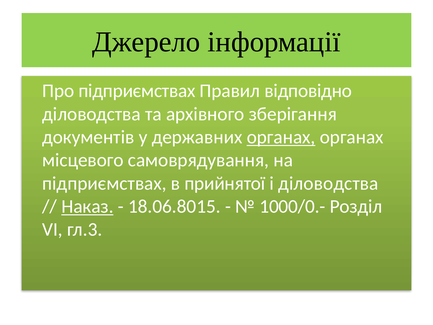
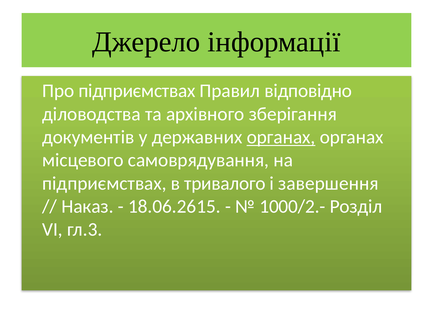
прийнятої: прийнятої -> тривалого (225, 183)
і діловодства: діловодства -> завершення (328, 183)
Наказ underline: present -> none (87, 206)
18.06.8015: 18.06.8015 -> 18.06.2615 (174, 206)
1000/0.-: 1000/0.- -> 1000/2.- (292, 206)
